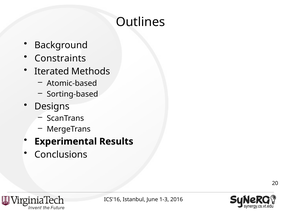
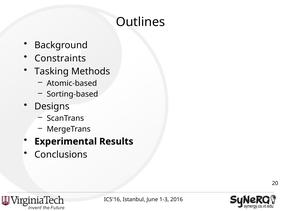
Iterated: Iterated -> Tasking (52, 71)
